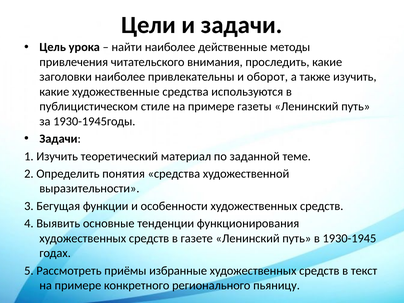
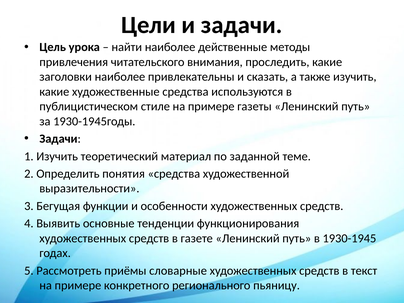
оборот: оборот -> сказать (267, 77)
избранные: избранные -> словарные (178, 271)
